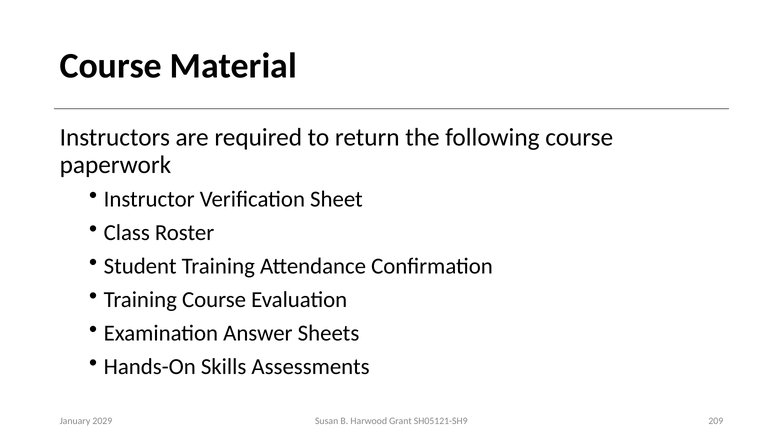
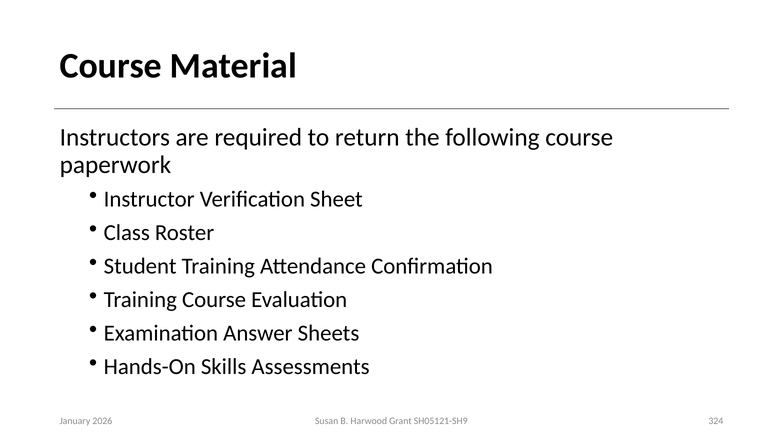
209: 209 -> 324 (716, 421)
2029: 2029 -> 2026 (102, 421)
